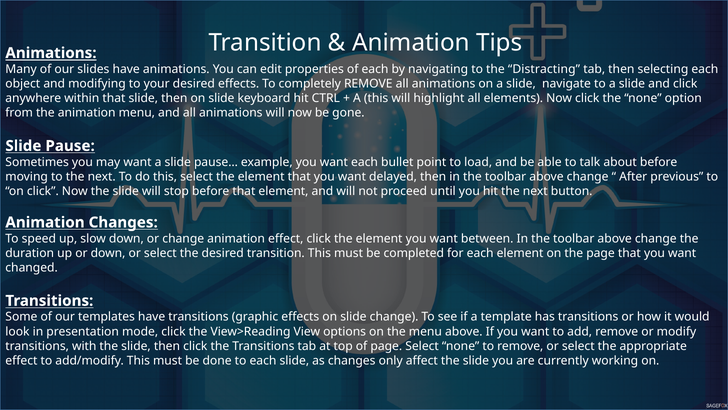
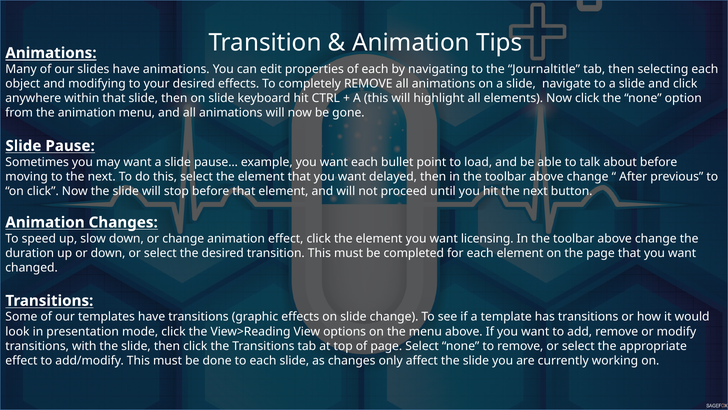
Distracting: Distracting -> Journaltitle (544, 69)
between: between -> licensing (487, 238)
